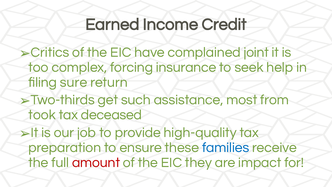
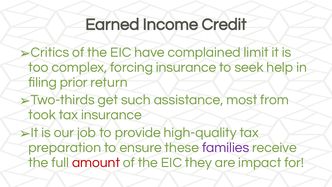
joint: joint -> limit (256, 52)
sure: sure -> prior (74, 82)
tax deceased: deceased -> insurance (111, 115)
families colour: blue -> purple (226, 147)
